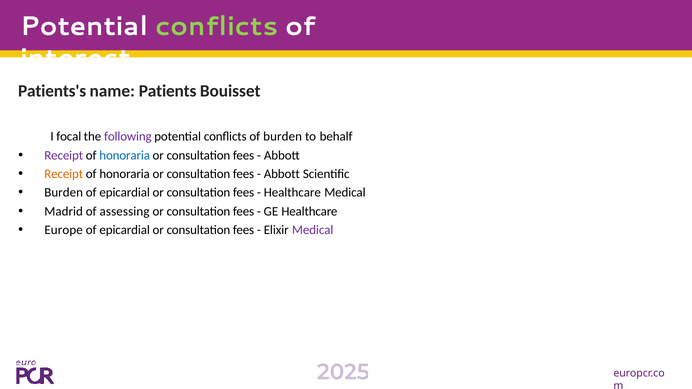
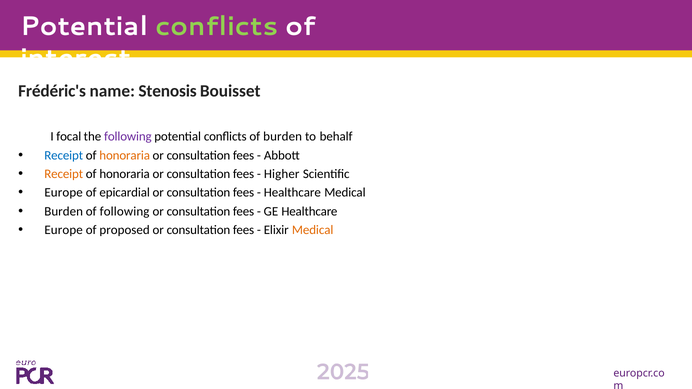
Patients's: Patients's -> Frédéric's (52, 91)
Patients: Patients -> Stenosis (168, 91)
Receipt colour: purple -> blue (64, 155)
honoraria colour: blue -> orange (125, 155)
Abbott: Abbott -> Higher (282, 174)
Burden: Burden -> Europe (64, 193)
Madrid: Madrid -> Burden (64, 211)
of assessing: assessing -> following (125, 211)
epicardial: epicardial -> proposed (125, 230)
Medical colour: purple -> orange (313, 230)
